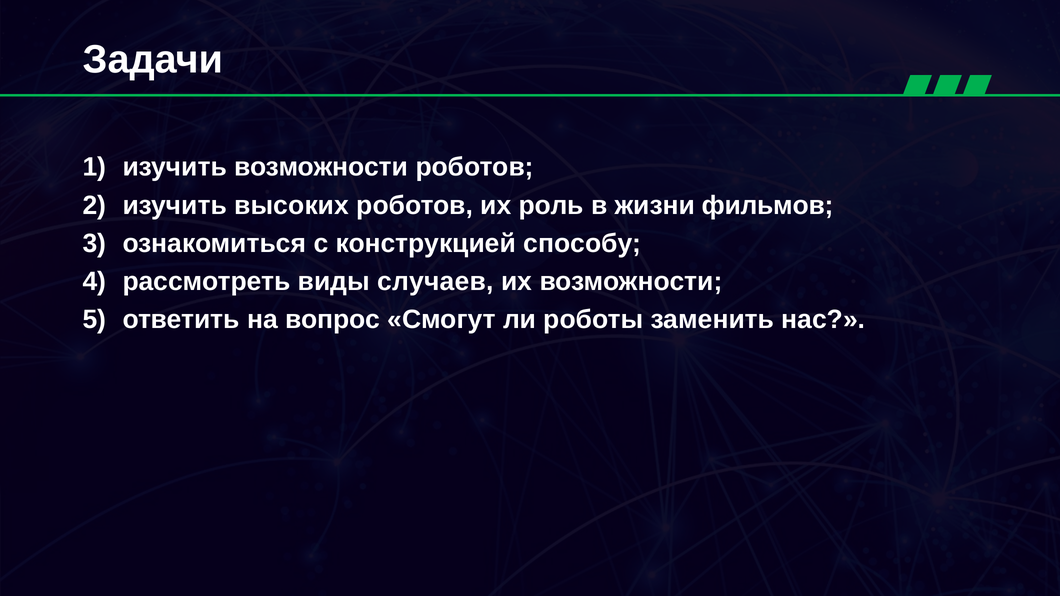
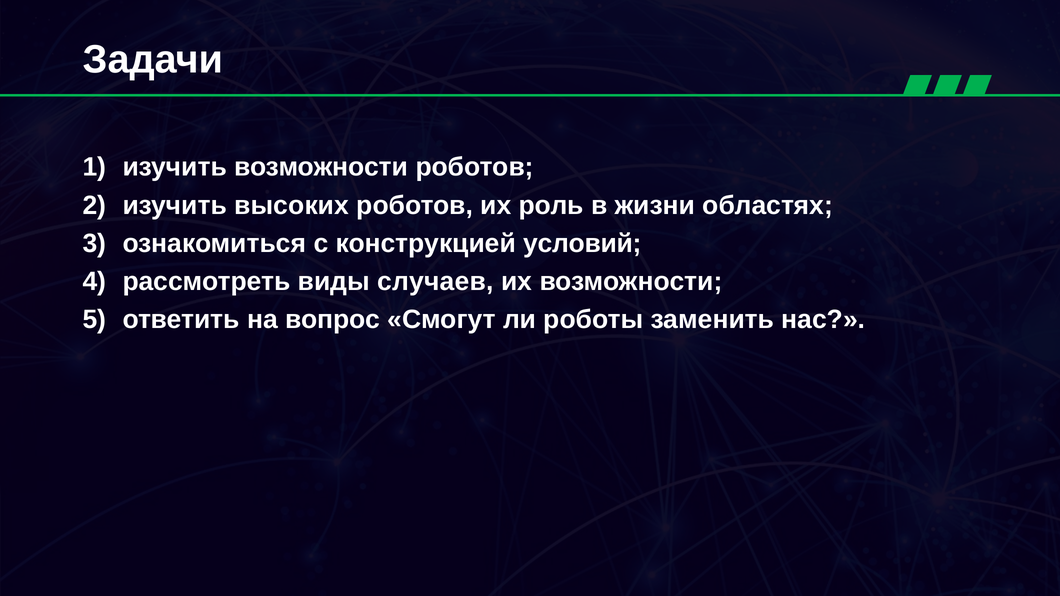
фильмов: фильмов -> областях (768, 205)
способу: способу -> условий (582, 244)
